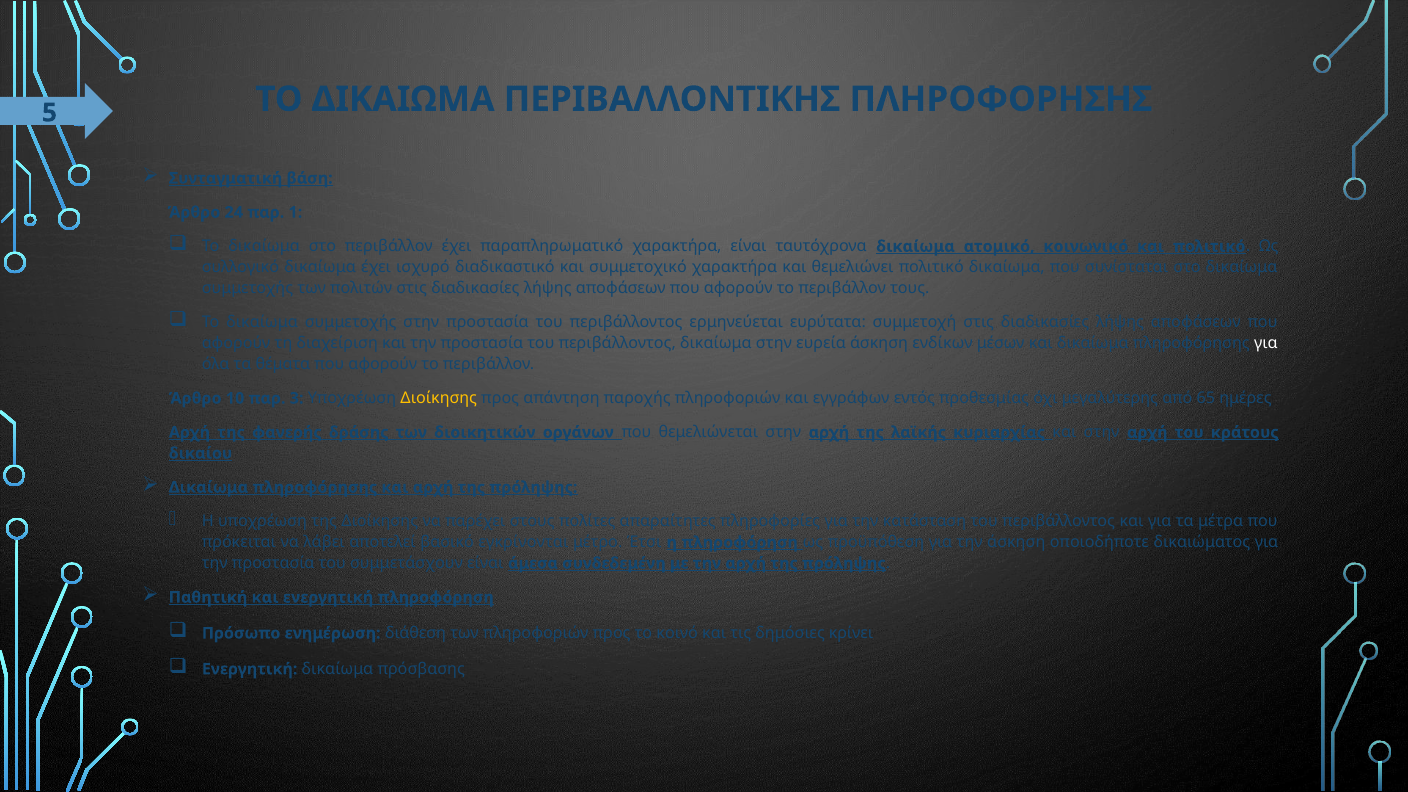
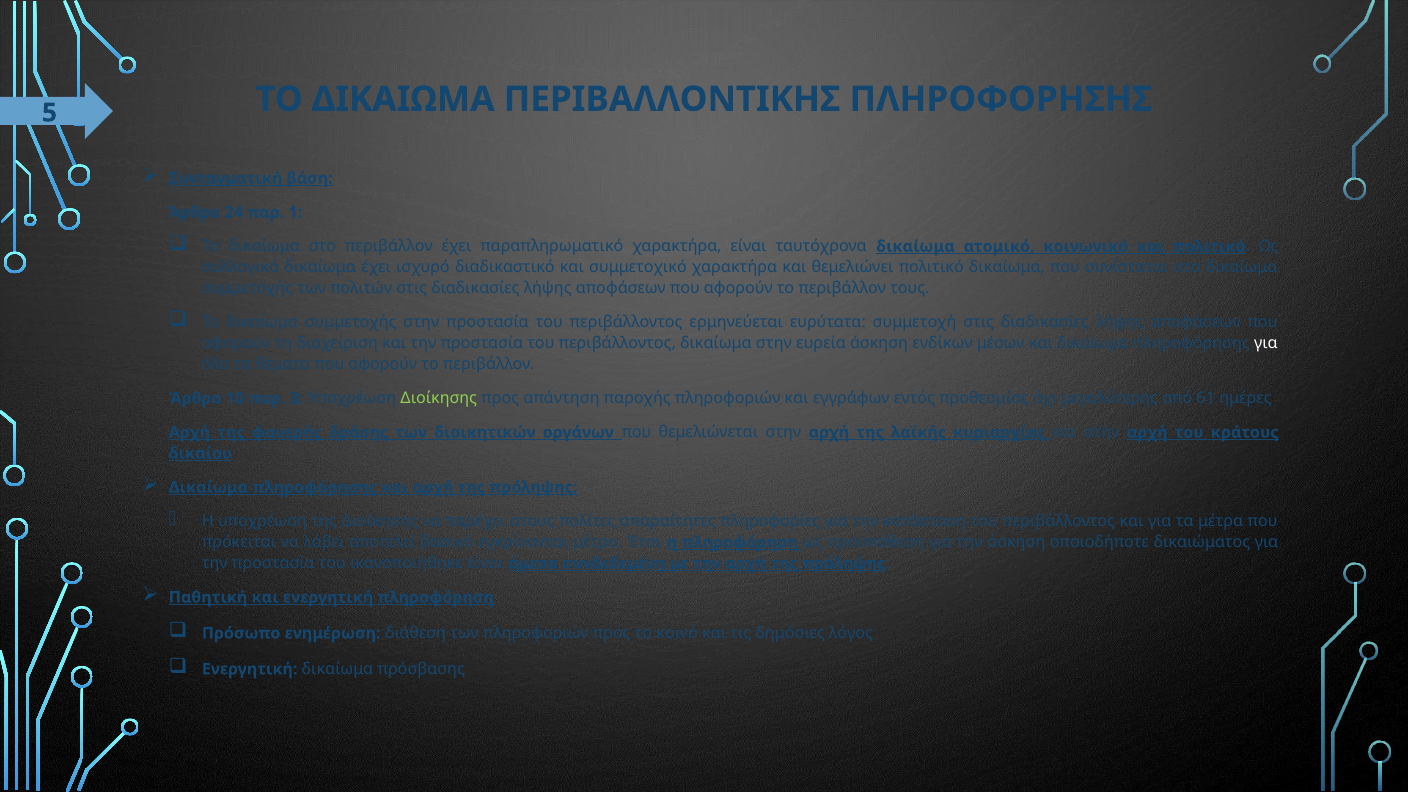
Διοίκησης colour: yellow -> light green (439, 398)
65: 65 -> 61 (1206, 398)
συμμετάσχουν: συμμετάσχουν -> ικανοποιήθηκε (406, 563)
κρίνει: κρίνει -> λόγος (851, 633)
